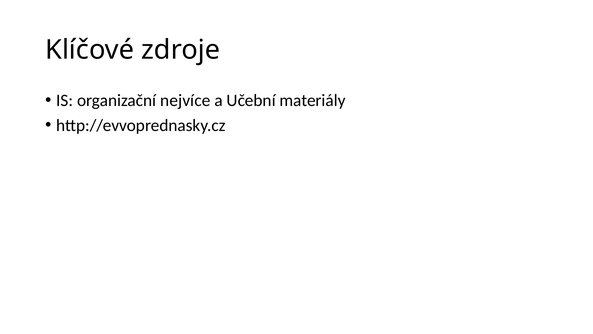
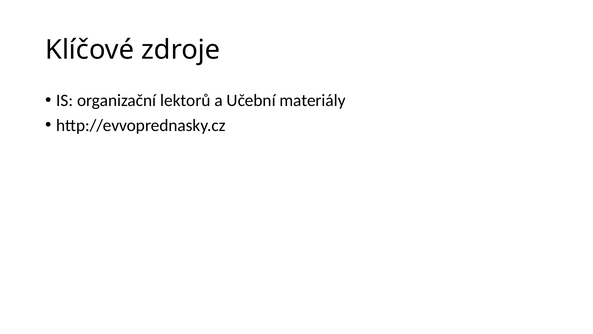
nejvíce: nejvíce -> lektorů (185, 100)
